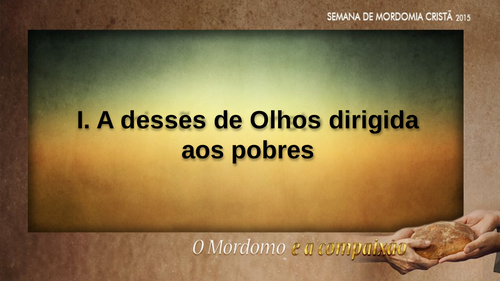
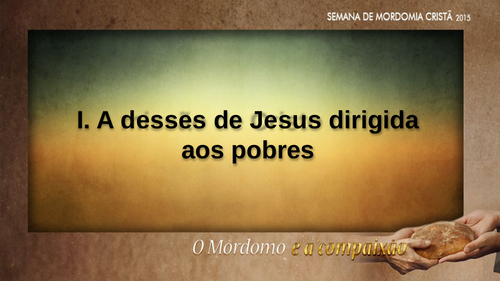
Olhos: Olhos -> Jesus (286, 120)
